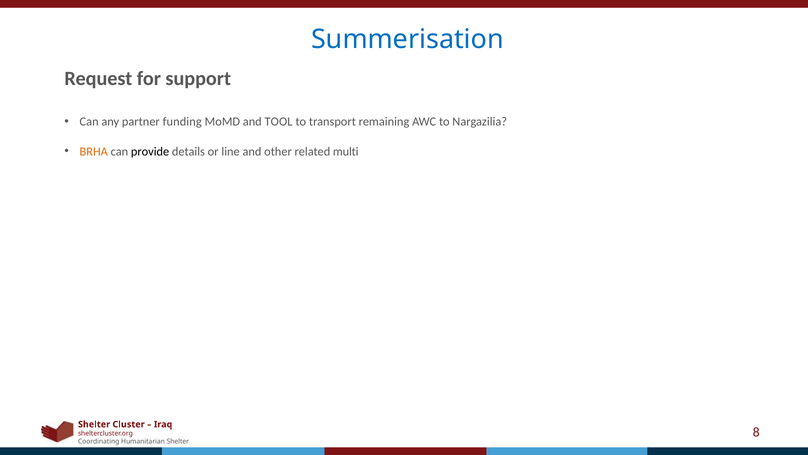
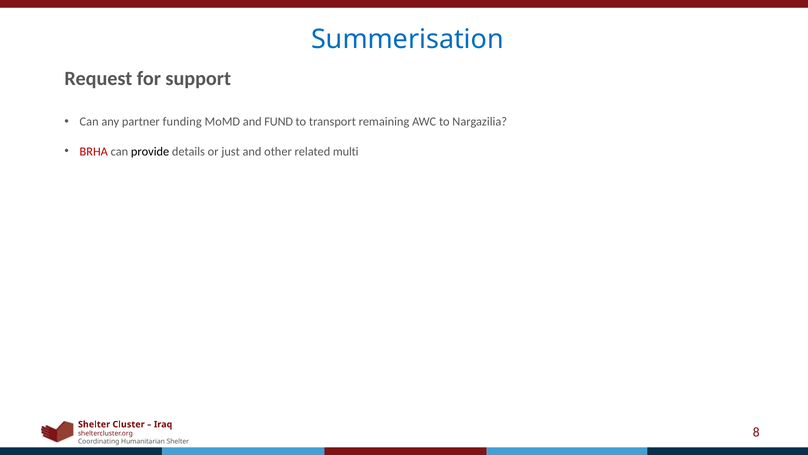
TOOL: TOOL -> FUND (279, 122)
BRHA colour: orange -> red (94, 151)
line: line -> just (231, 151)
